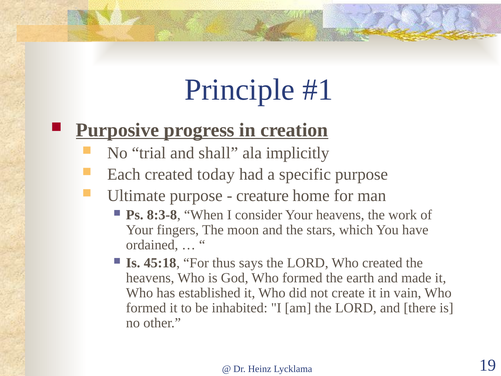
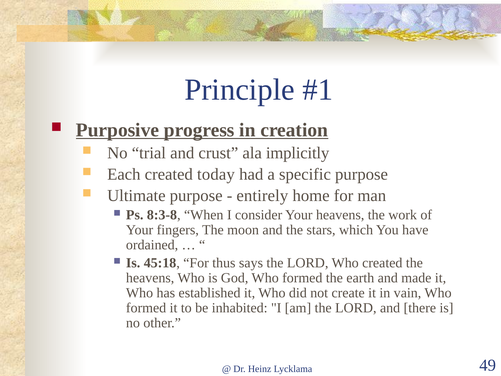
shall: shall -> crust (218, 153)
creature: creature -> entirely (262, 195)
19: 19 -> 49 (488, 365)
